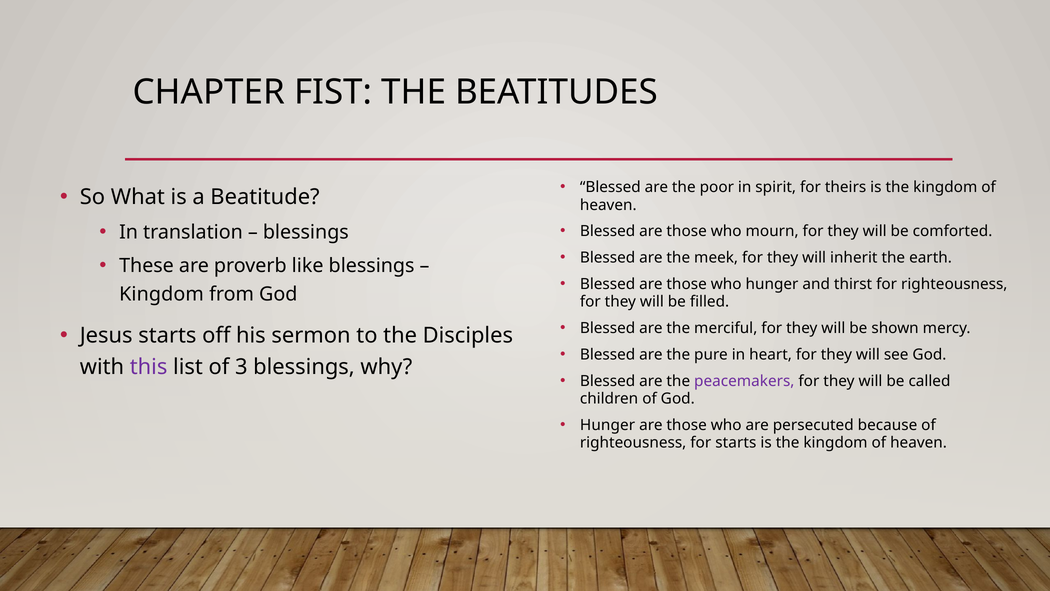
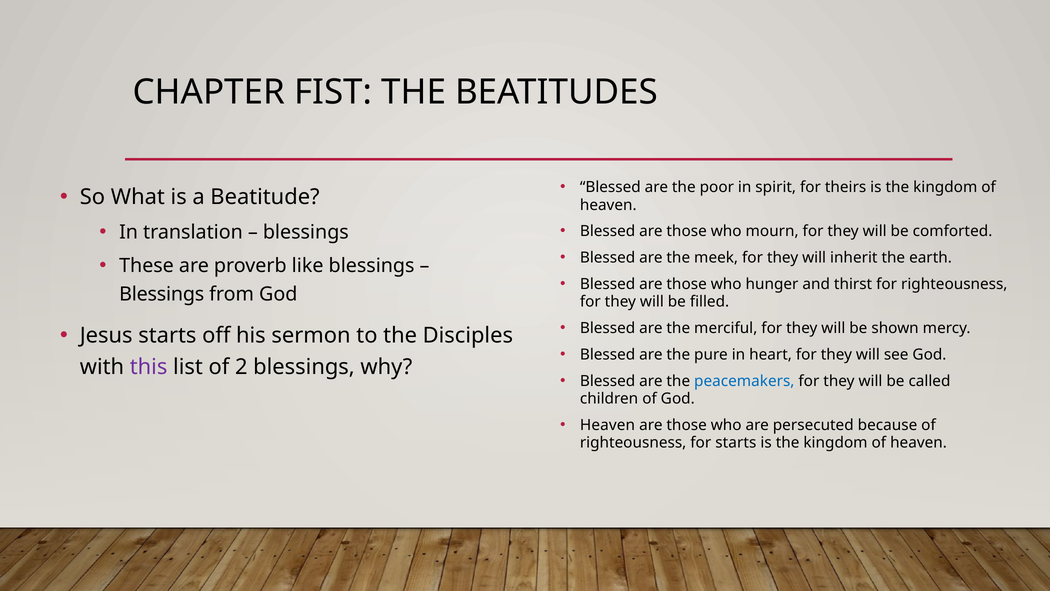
Kingdom: Kingdom -> Blessings (162, 294)
3: 3 -> 2 (241, 367)
peacemakers colour: purple -> blue (744, 381)
Hunger: Hunger -> Heaven (608, 425)
